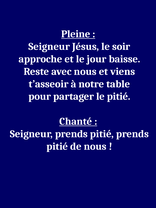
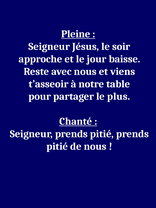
le pitié: pitié -> plus (119, 96)
